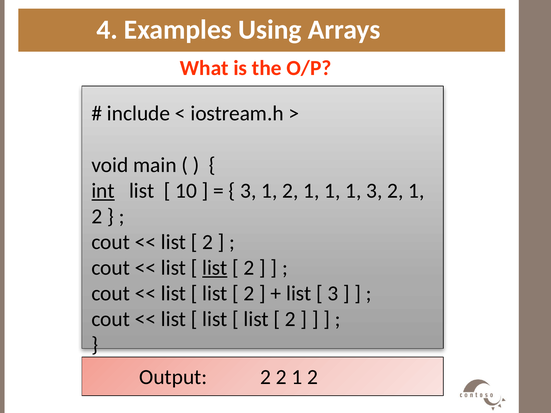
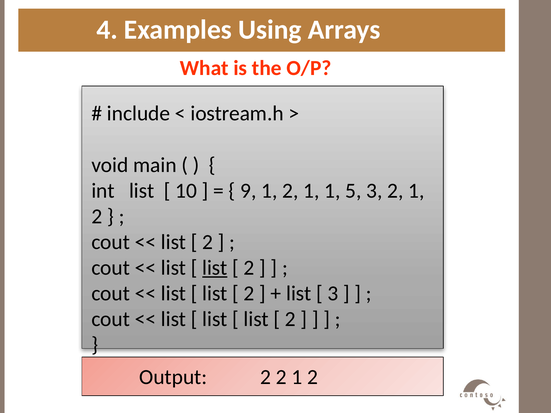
int underline: present -> none (103, 191)
3: 3 -> 9 (248, 191)
1 1 1: 1 -> 5 (353, 191)
